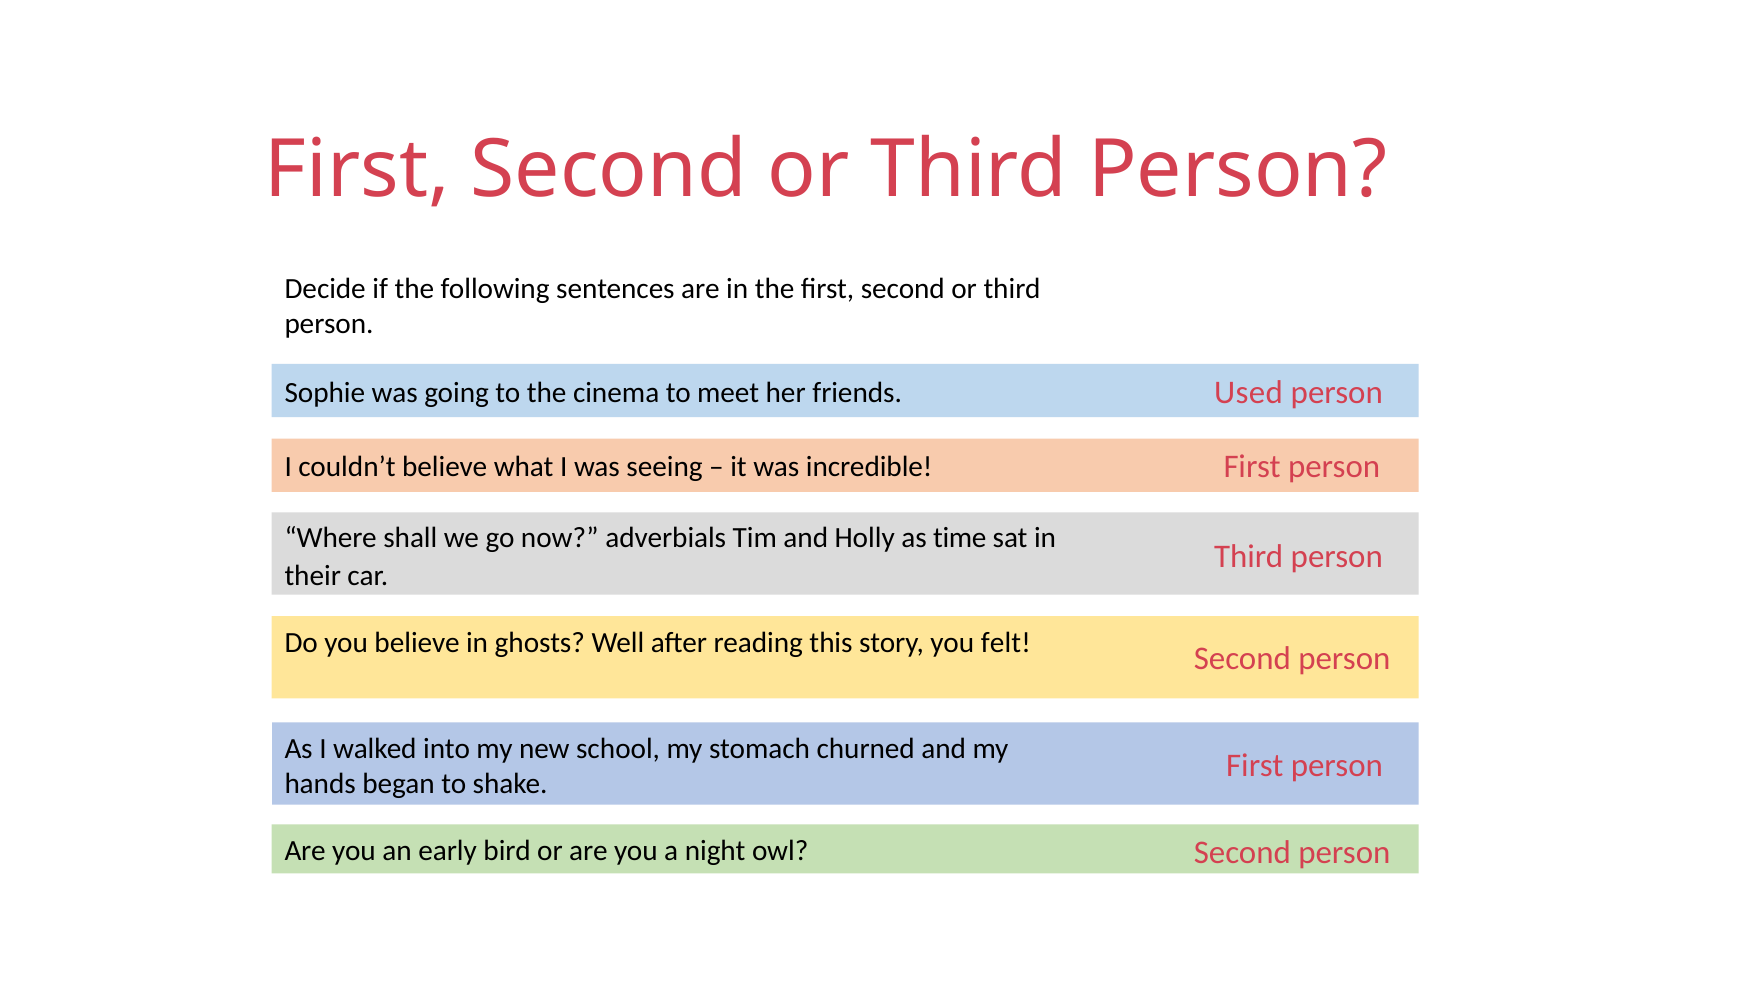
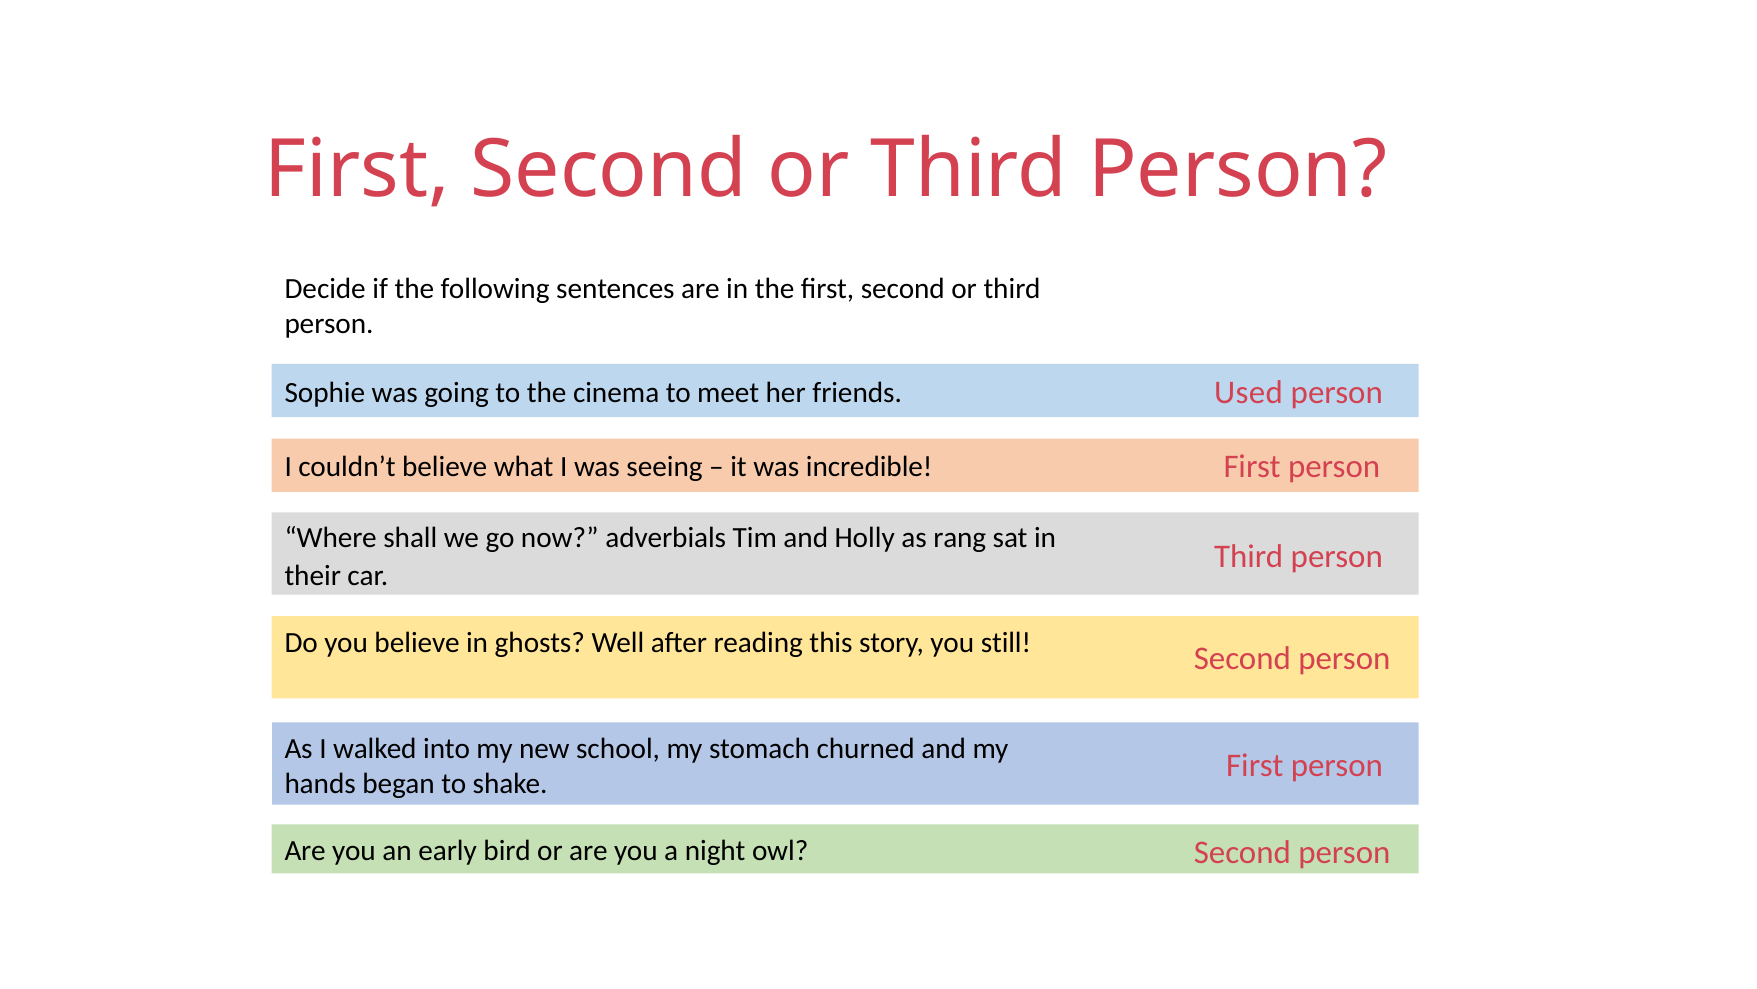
time: time -> rang (960, 537)
felt: felt -> still (1006, 642)
